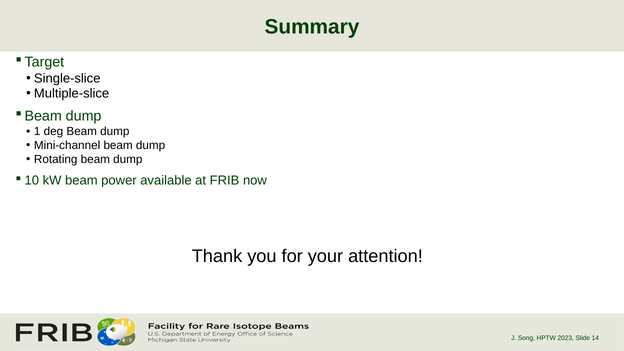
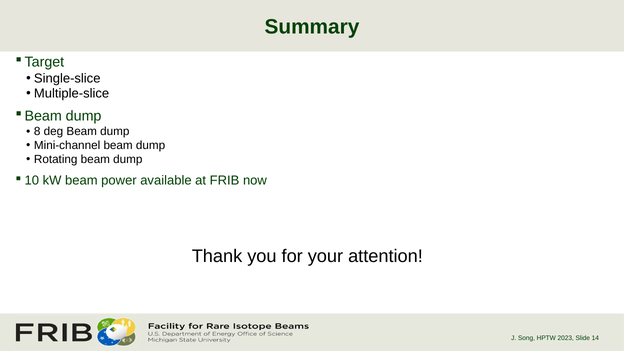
1: 1 -> 8 (37, 132)
